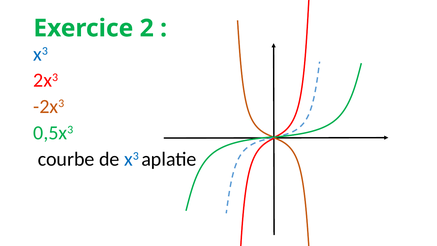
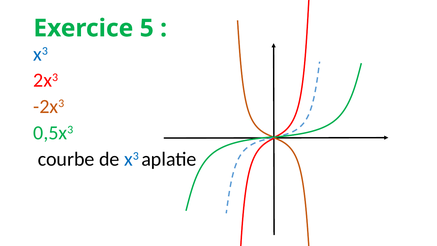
2: 2 -> 5 (147, 28)
